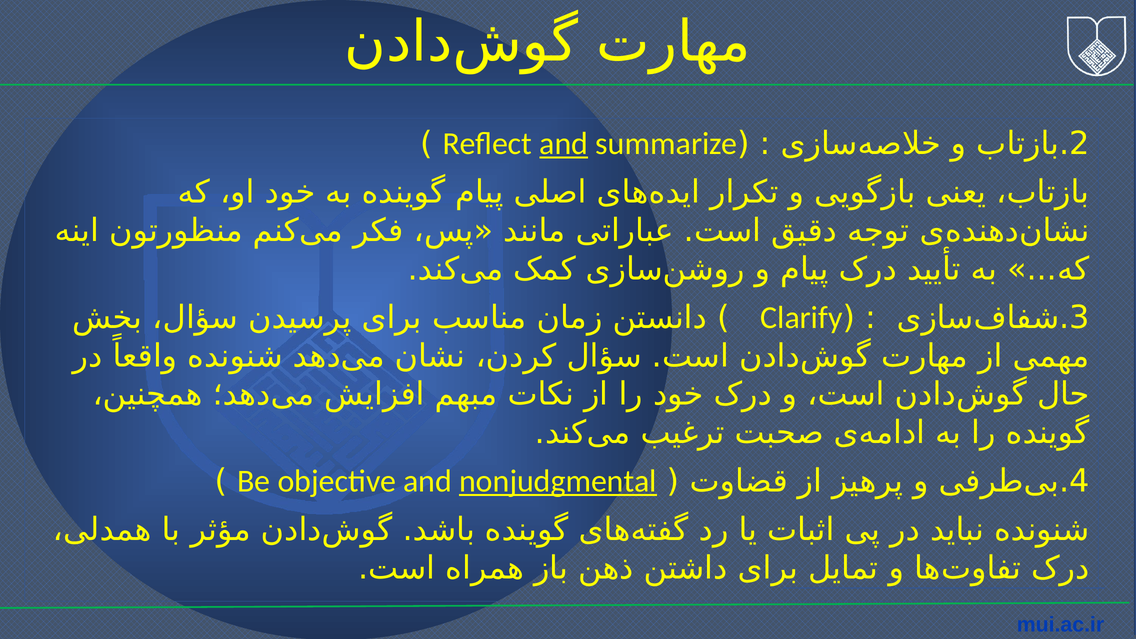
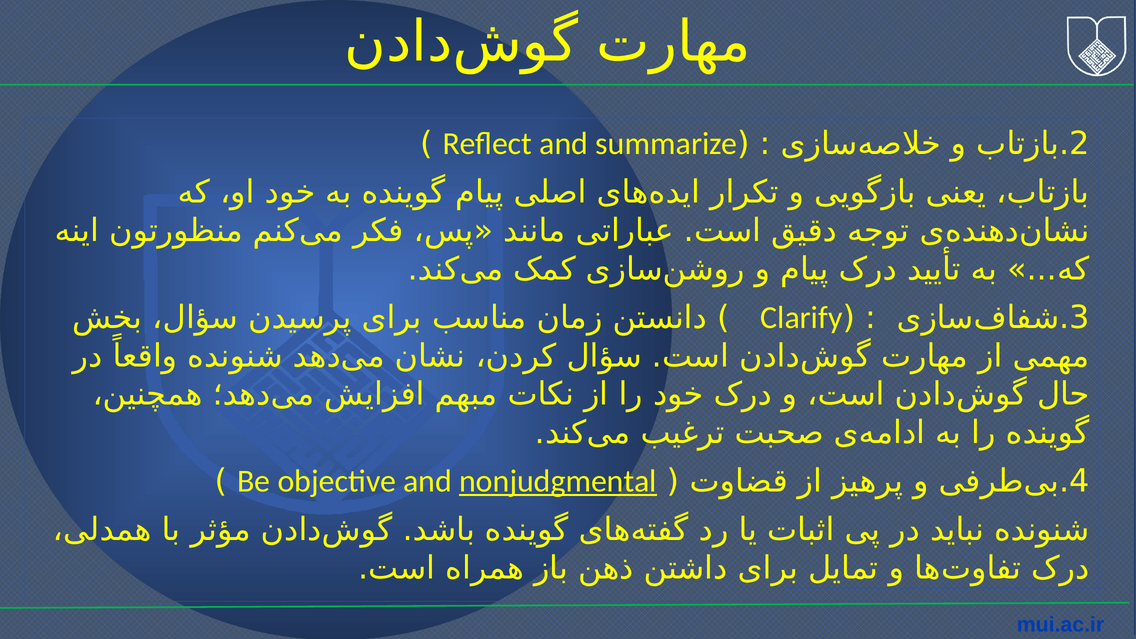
and underline: present -> none (564, 144)
